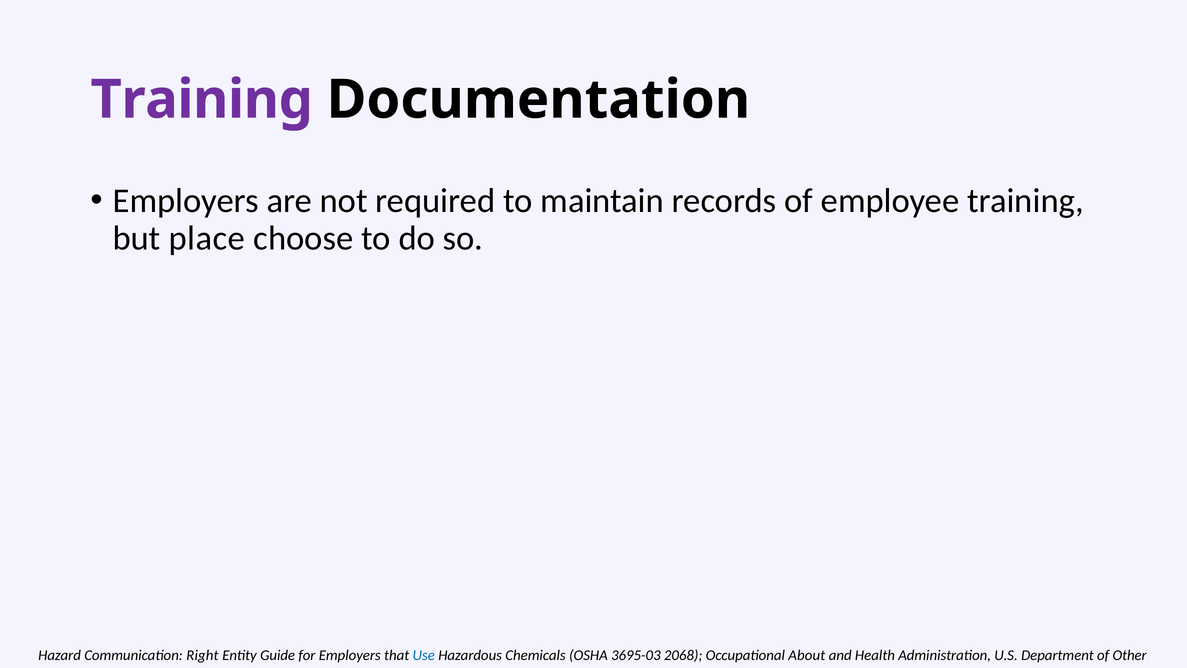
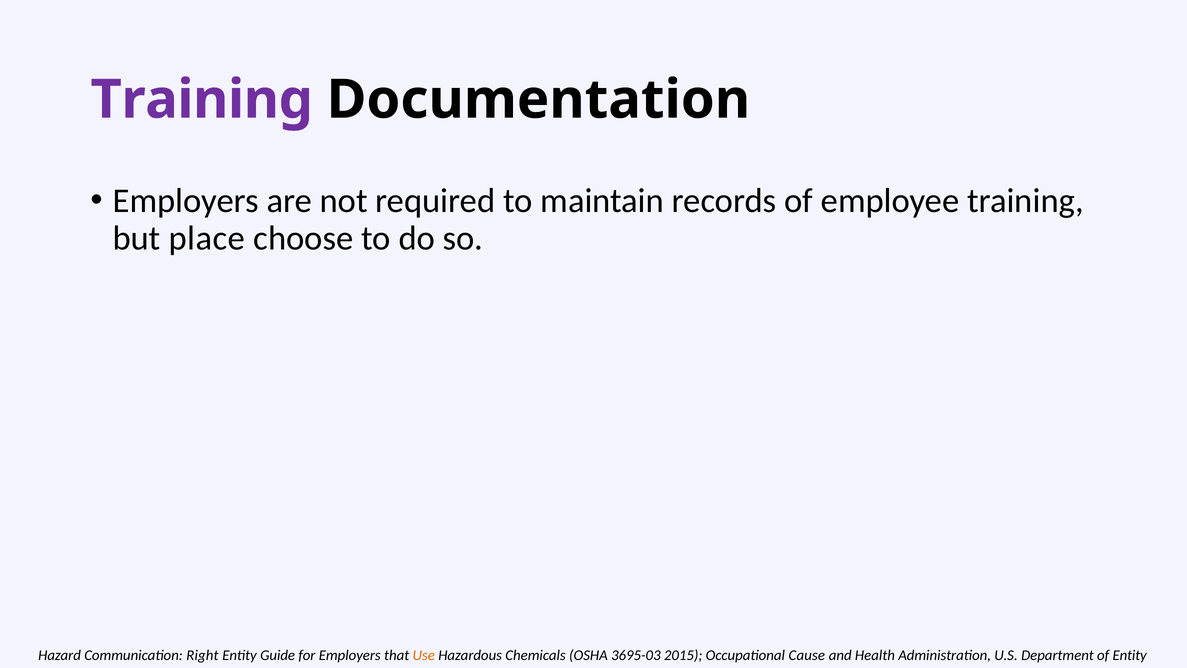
Use colour: blue -> orange (424, 655)
2068: 2068 -> 2015 (683, 655)
About: About -> Cause (807, 655)
of Other: Other -> Entity (1130, 655)
